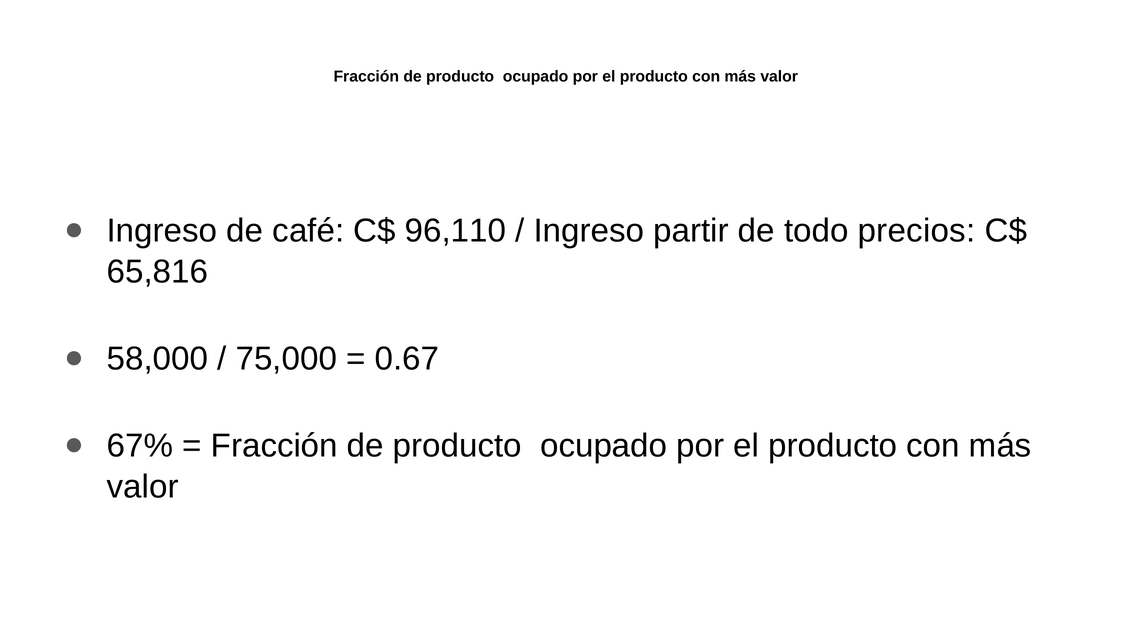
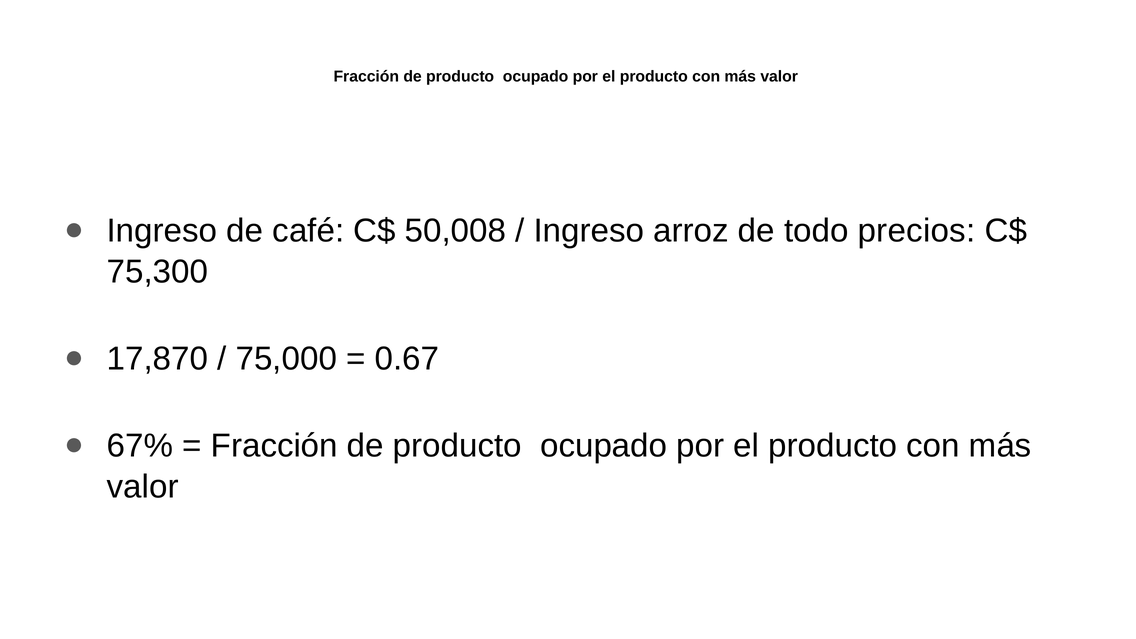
96,110: 96,110 -> 50,008 (455, 231)
partir: partir -> arroz (691, 231)
65,816: 65,816 -> 75,300 (157, 272)
58,000: 58,000 -> 17,870 (157, 359)
